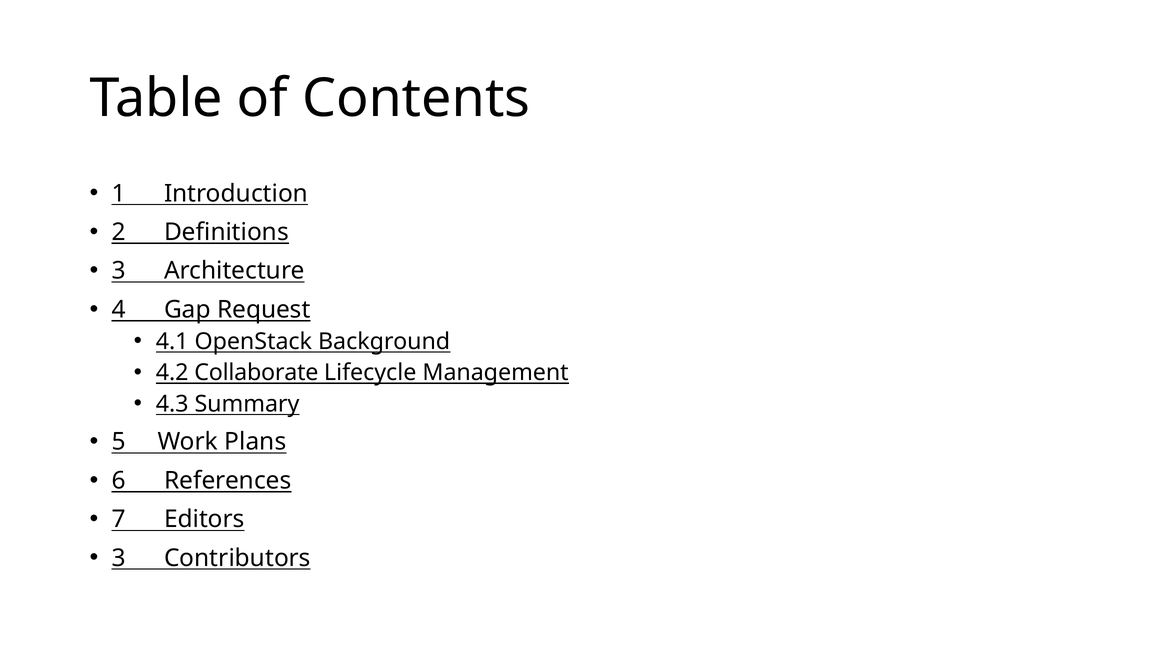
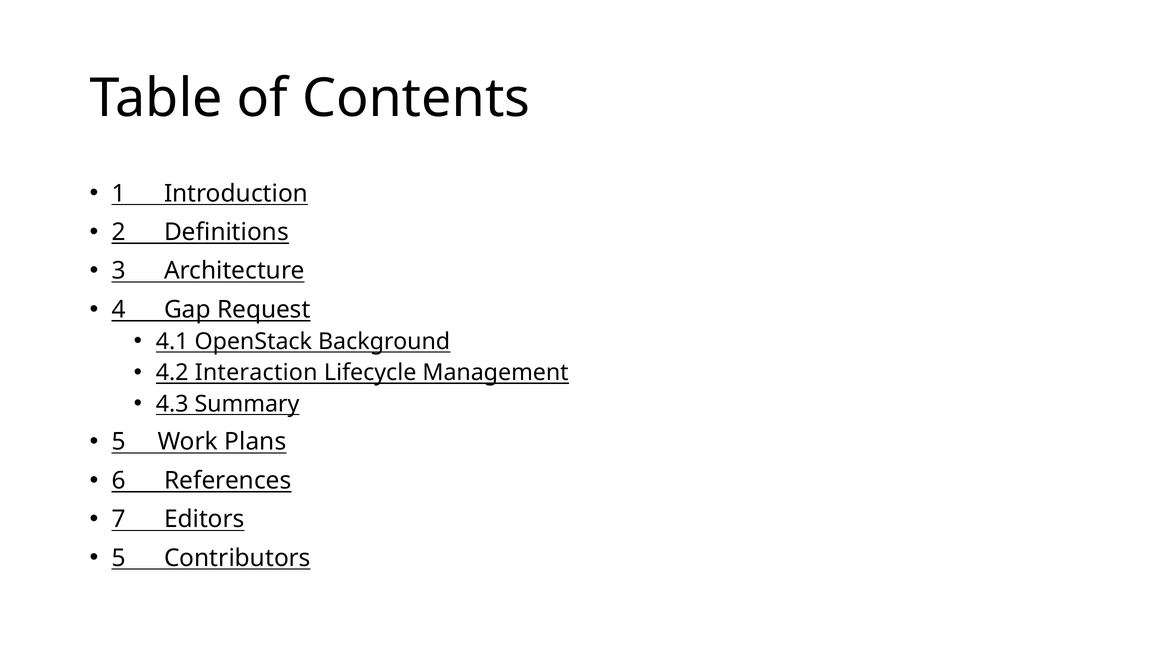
Collaborate: Collaborate -> Interaction (256, 373)
3: 3 -> 5 (119, 558)
